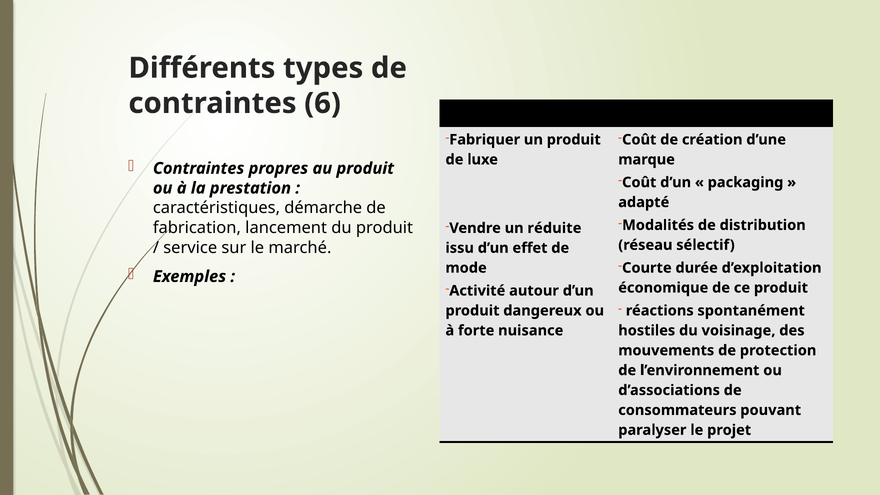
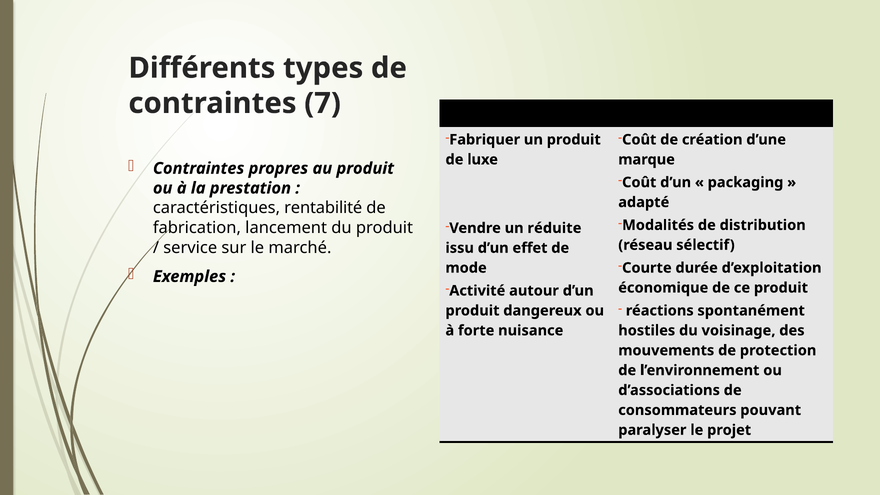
6: 6 -> 7 (323, 103)
démarche: démarche -> rentabilité (323, 208)
